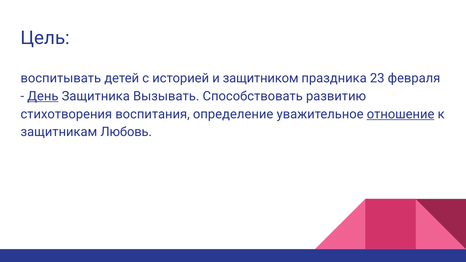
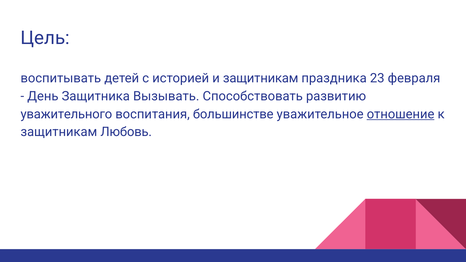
и защитником: защитником -> защитникам (261, 78)
День underline: present -> none (43, 96)
стихотворения: стихотворения -> уважительного (66, 114)
определение: определение -> большинстве (233, 114)
